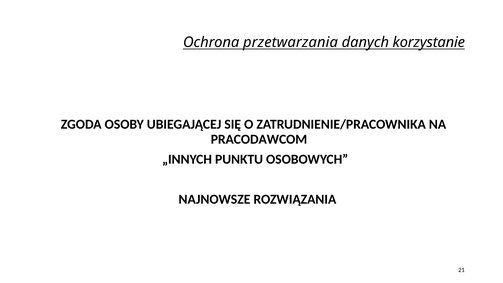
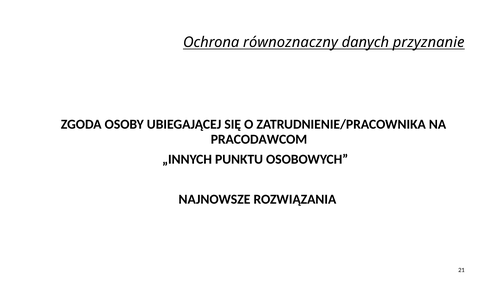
przetwarzania: przetwarzania -> równoznaczny (290, 42)
korzystanie: korzystanie -> przyznanie (429, 42)
